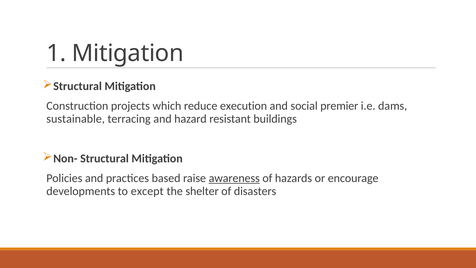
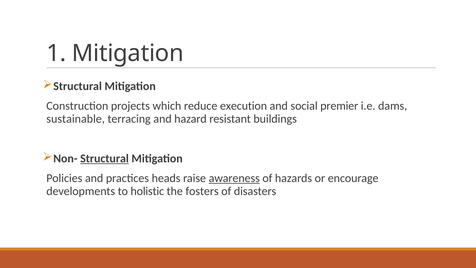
Structural underline: none -> present (105, 158)
based: based -> heads (166, 178)
except: except -> holistic (147, 191)
shelter: shelter -> fosters (202, 191)
